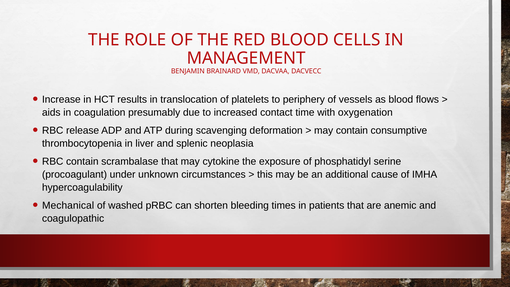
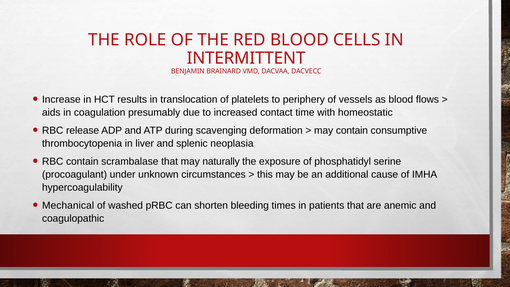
MANAGEMENT: MANAGEMENT -> INTERMITTENT (246, 58)
oxygenation: oxygenation -> homeostatic (365, 113)
cytokine: cytokine -> naturally (221, 161)
